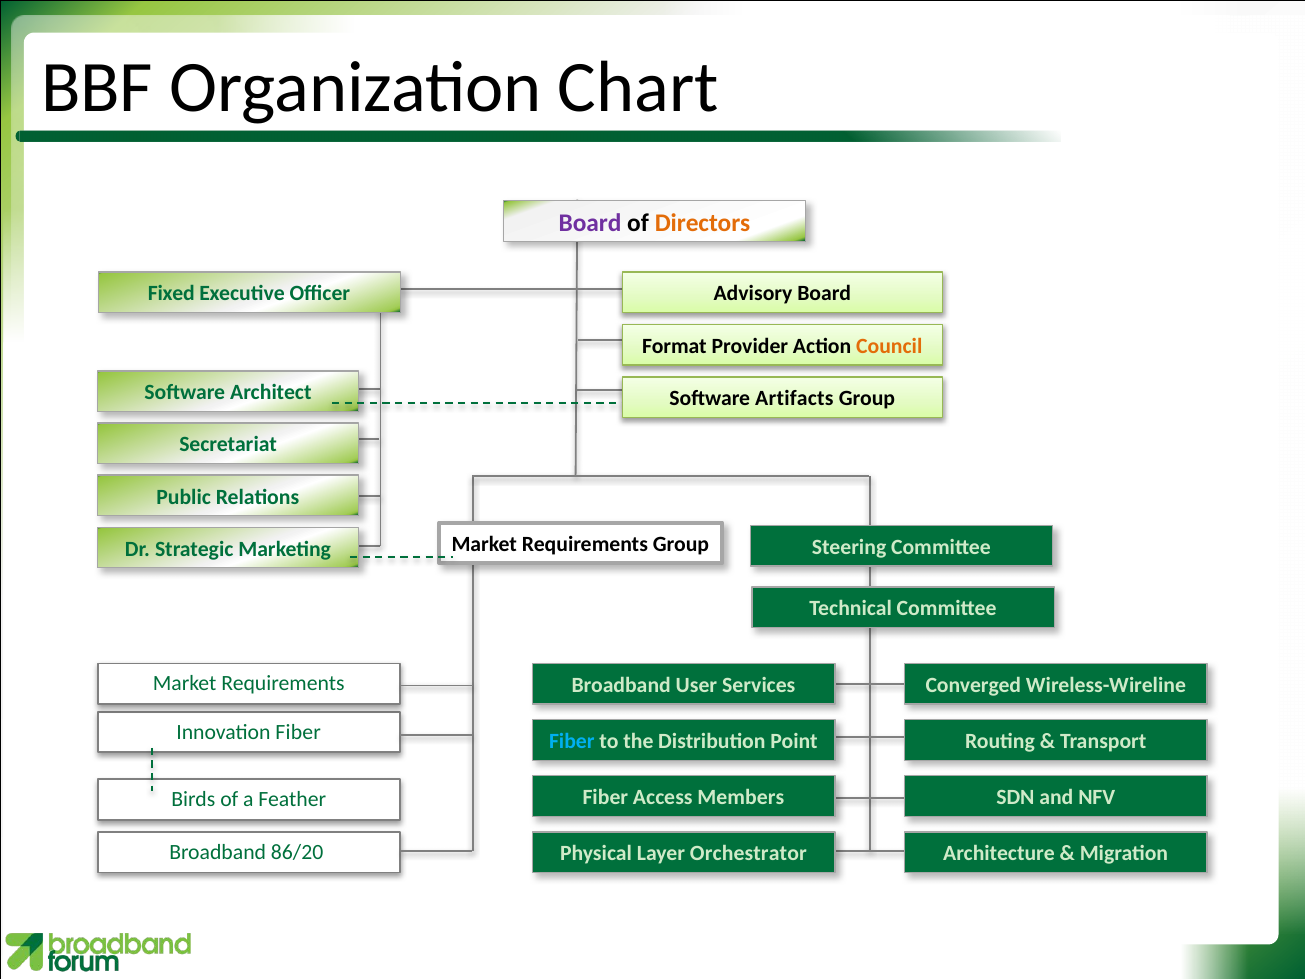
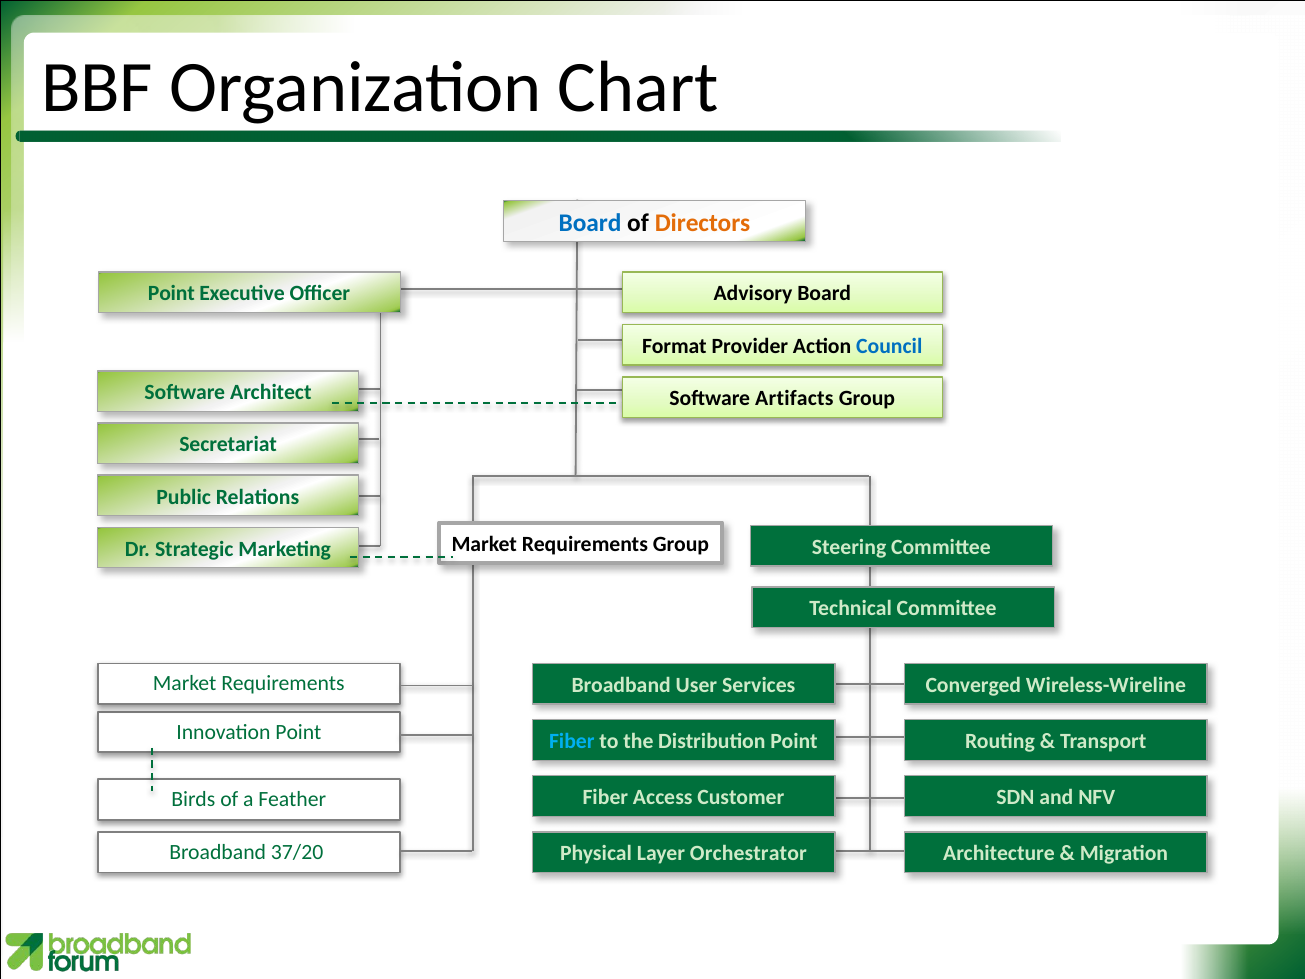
Board colour: purple -> blue (590, 223)
Fixed: Fixed -> Point (171, 294)
Council colour: orange -> blue (889, 346)
Innovation Fiber: Fiber -> Point (298, 732)
Members: Members -> Customer (741, 797)
86/20: 86/20 -> 37/20 (297, 852)
